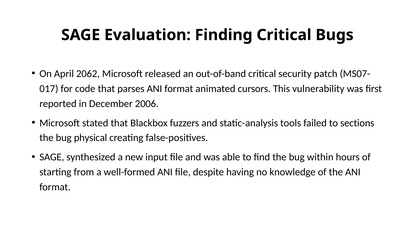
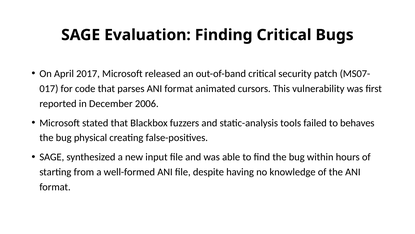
2062: 2062 -> 2017 (88, 73)
sections: sections -> behaves (357, 123)
